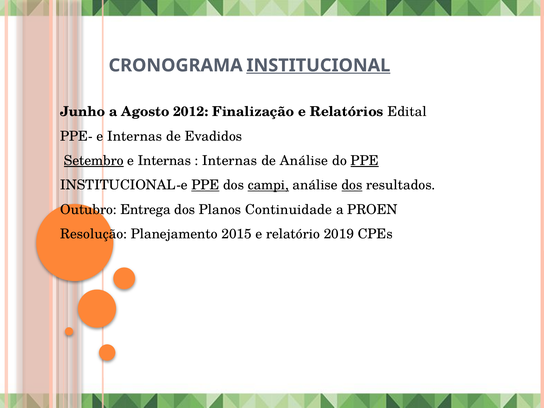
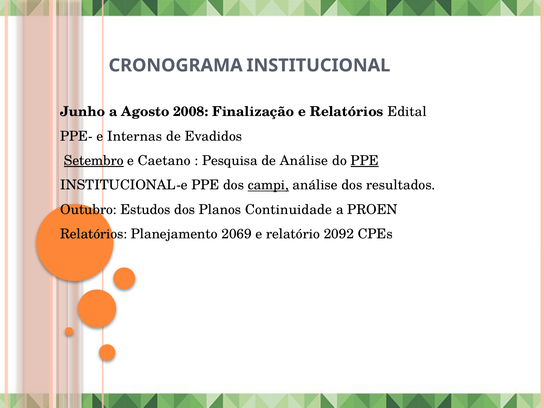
INSTITUCIONAL underline: present -> none (318, 65)
2012: 2012 -> 2008 (191, 112)
Internas: Internas -> Caetano (164, 161)
Internas: Internas -> Pesquisa (230, 161)
PPE underline: present -> none (205, 185)
dos underline: present -> none (352, 185)
Entrega: Entrega -> Estudos (146, 210)
Resolução: Resolução -> Relatórios (94, 234)
2015: 2015 -> 2069 (237, 234)
2019: 2019 -> 2092 (339, 234)
